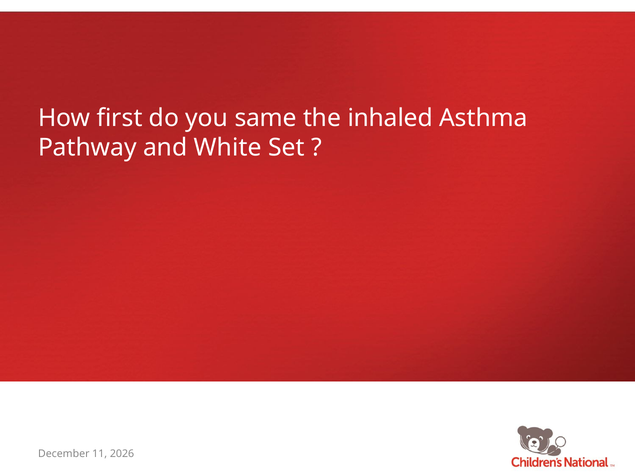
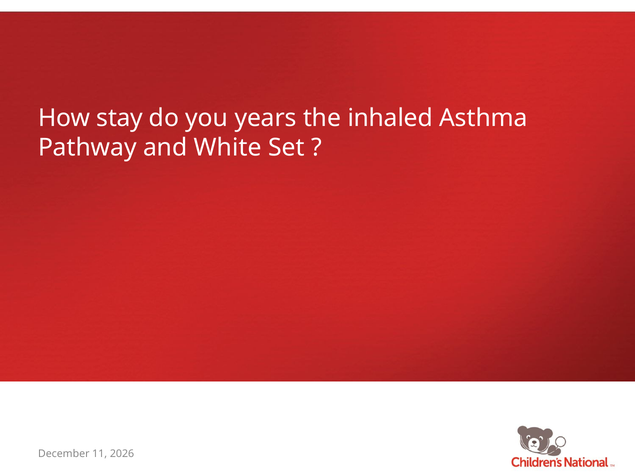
first: first -> stay (120, 118)
same: same -> years (266, 118)
